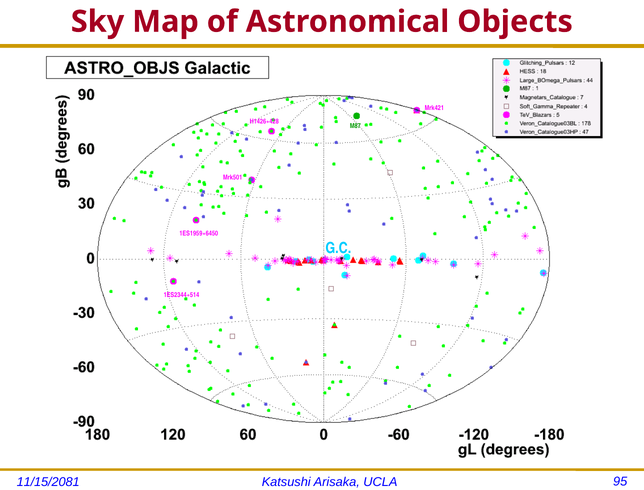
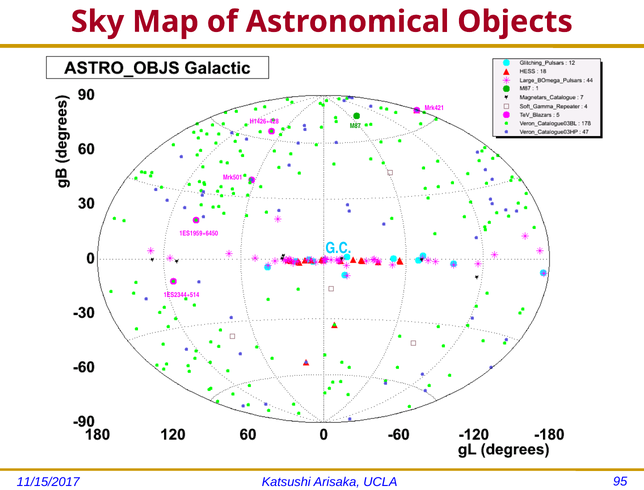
11/15/2081: 11/15/2081 -> 11/15/2017 (48, 483)
